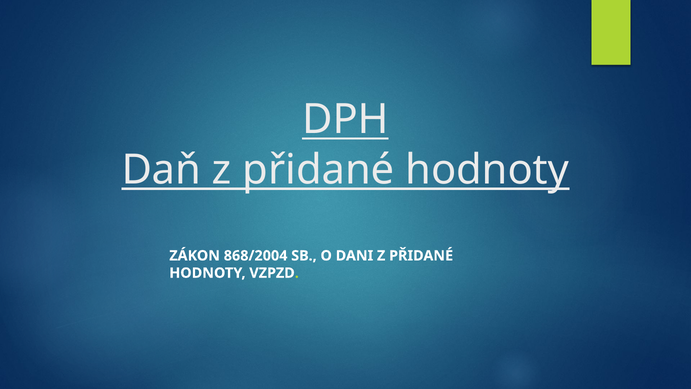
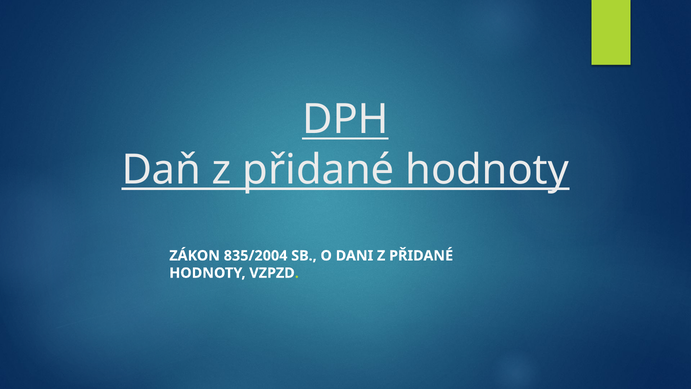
868/2004: 868/2004 -> 835/2004 (256, 256)
